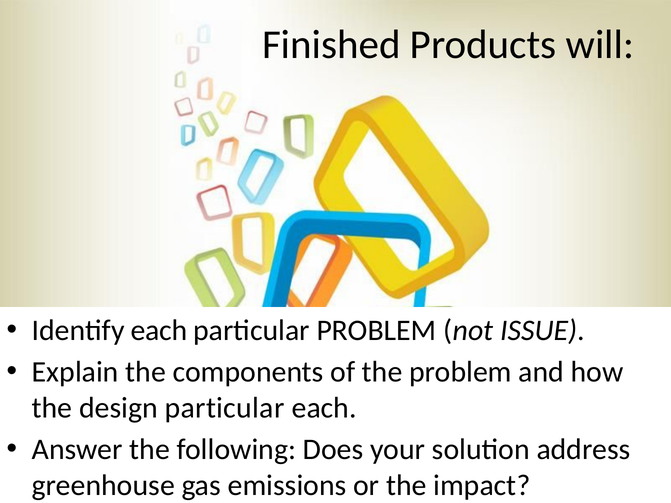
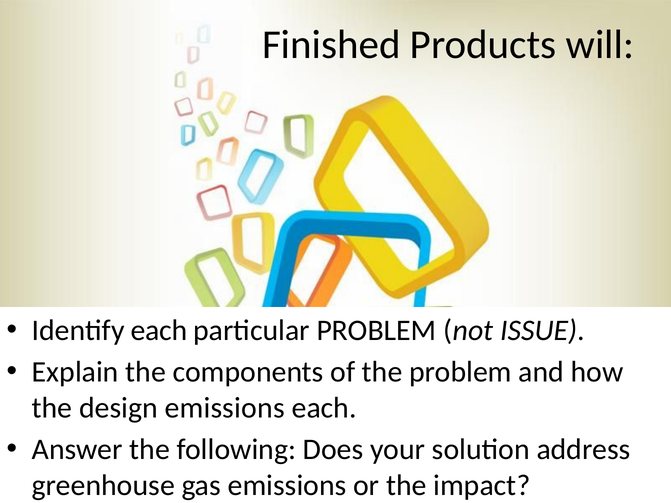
design particular: particular -> emissions (225, 408)
